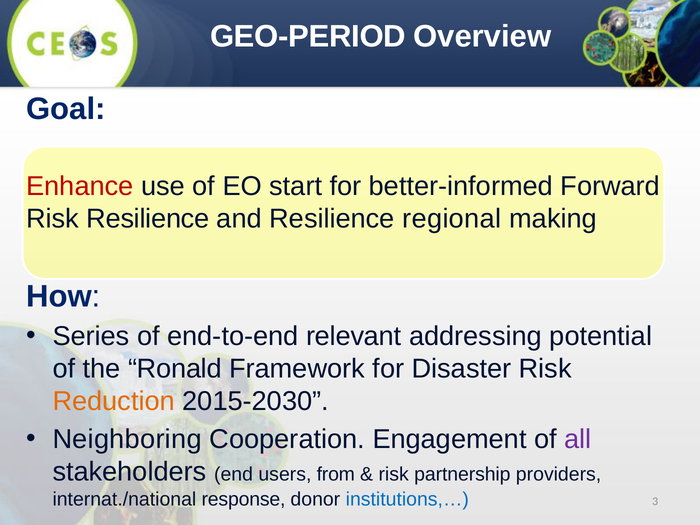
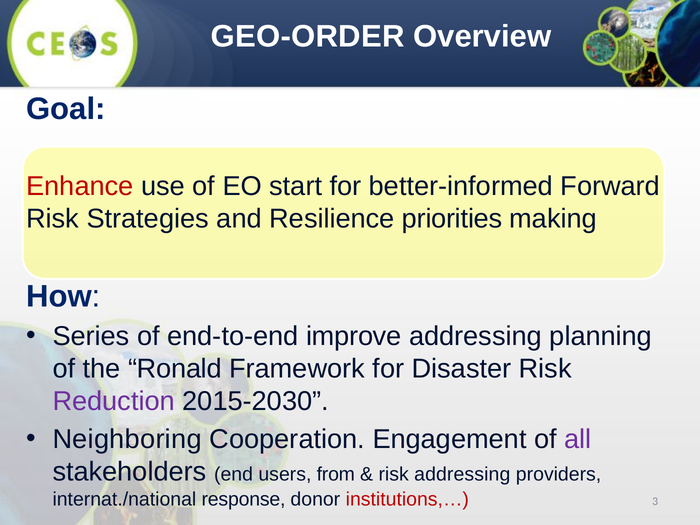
GEO-PERIOD: GEO-PERIOD -> GEO-ORDER (308, 37)
Risk Resilience: Resilience -> Strategies (148, 219)
regional: regional -> priorities (452, 219)
relevant: relevant -> improve (354, 336)
potential: potential -> planning (601, 336)
Reduction colour: orange -> purple (114, 402)
risk partnership: partnership -> addressing (462, 474)
institutions,… colour: blue -> red (407, 499)
